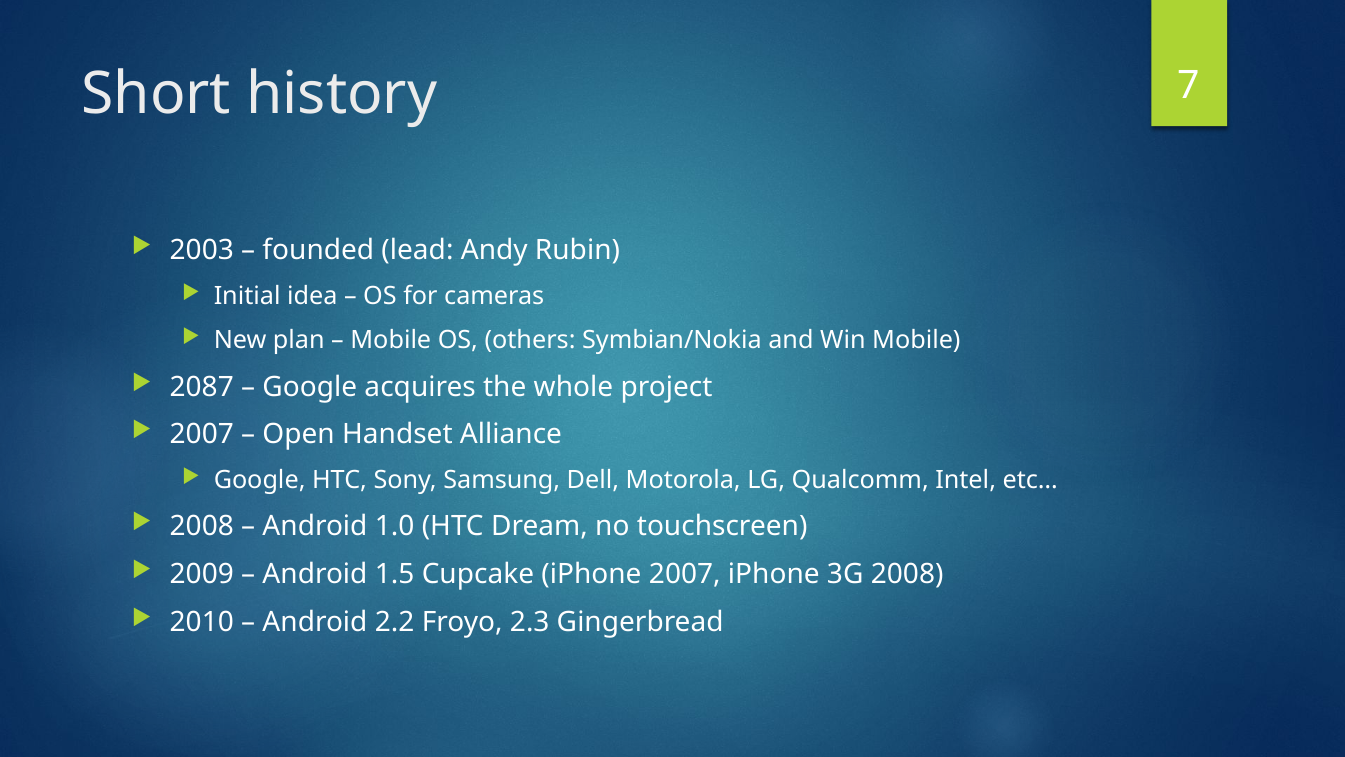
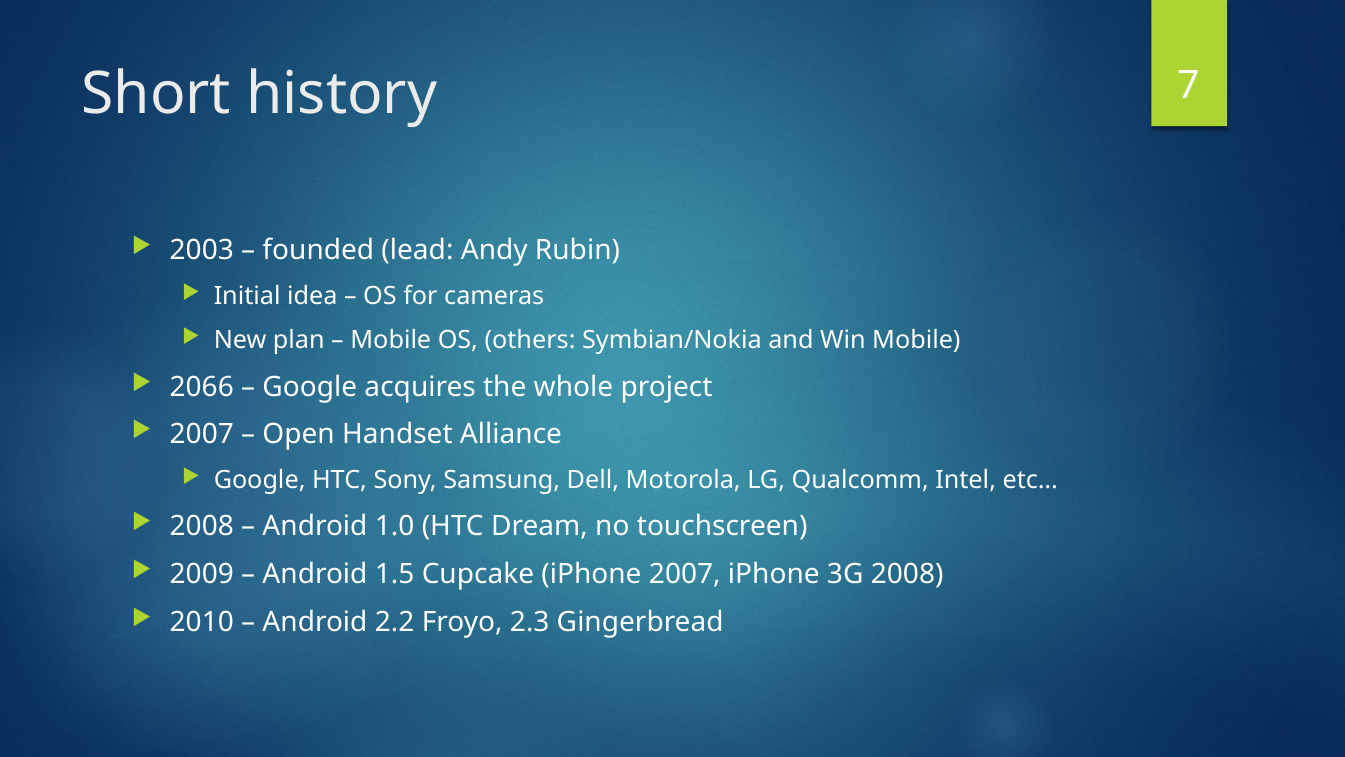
2087: 2087 -> 2066 (202, 387)
